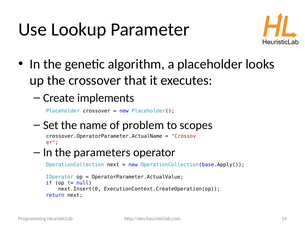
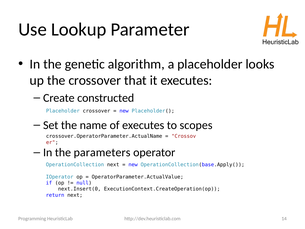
implements: implements -> constructed (106, 98)
of problem: problem -> executes (143, 125)
